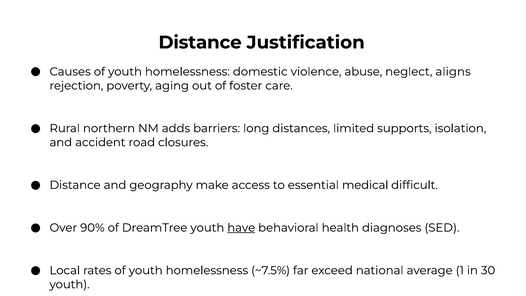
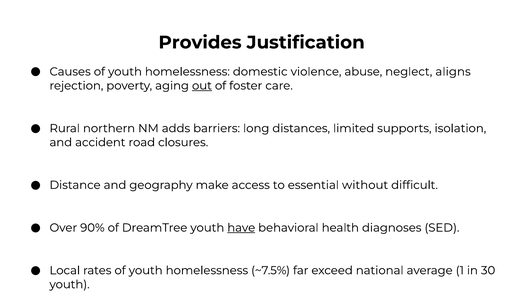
Distance: Distance -> Provides (200, 42)
out underline: none -> present (202, 86)
medical: medical -> without (365, 185)
